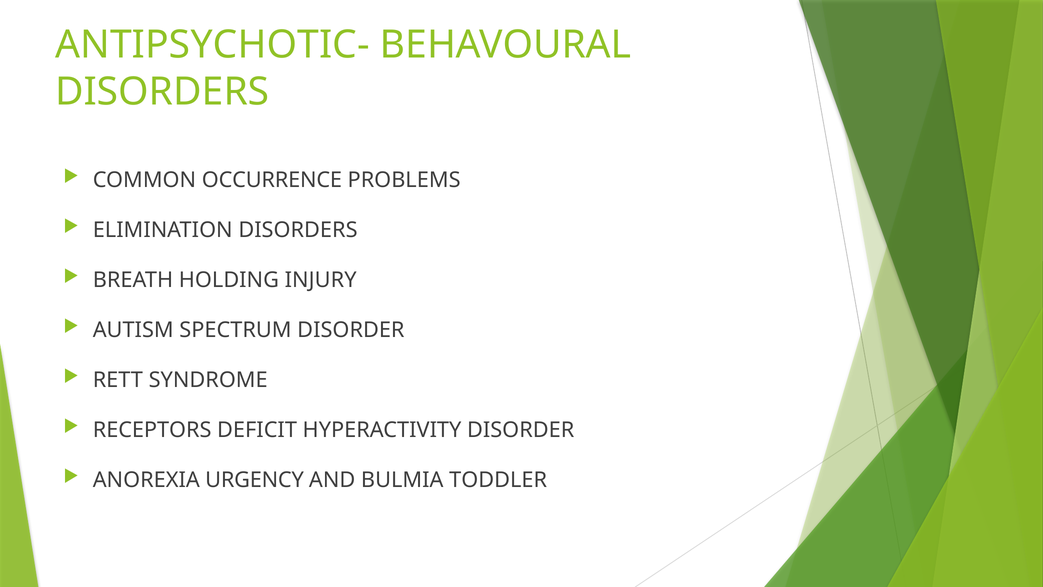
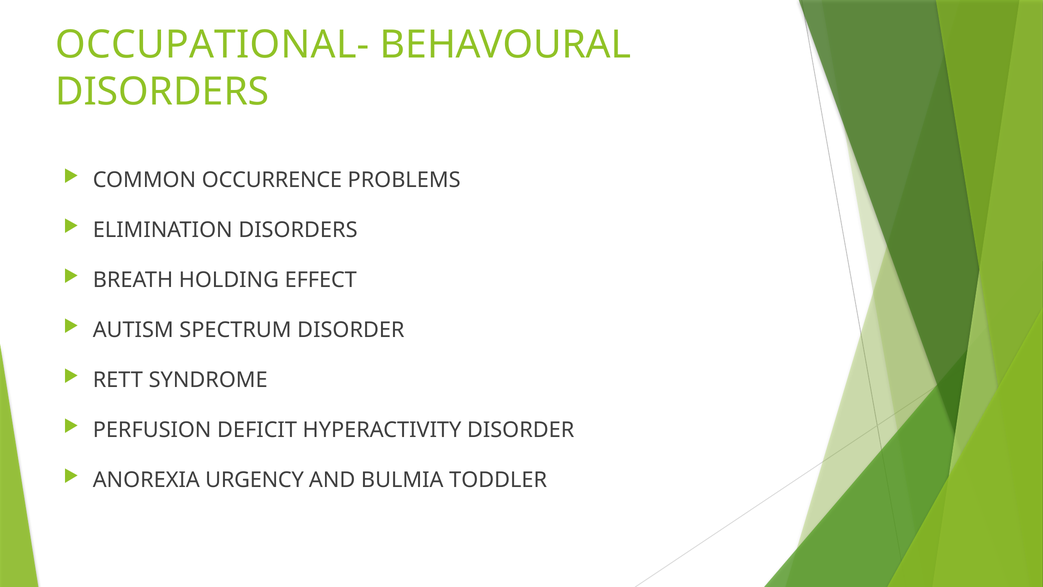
ANTIPSYCHOTIC-: ANTIPSYCHOTIC- -> OCCUPATIONAL- (212, 45)
INJURY: INJURY -> EFFECT (321, 280)
RECEPTORS: RECEPTORS -> PERFUSION (152, 430)
